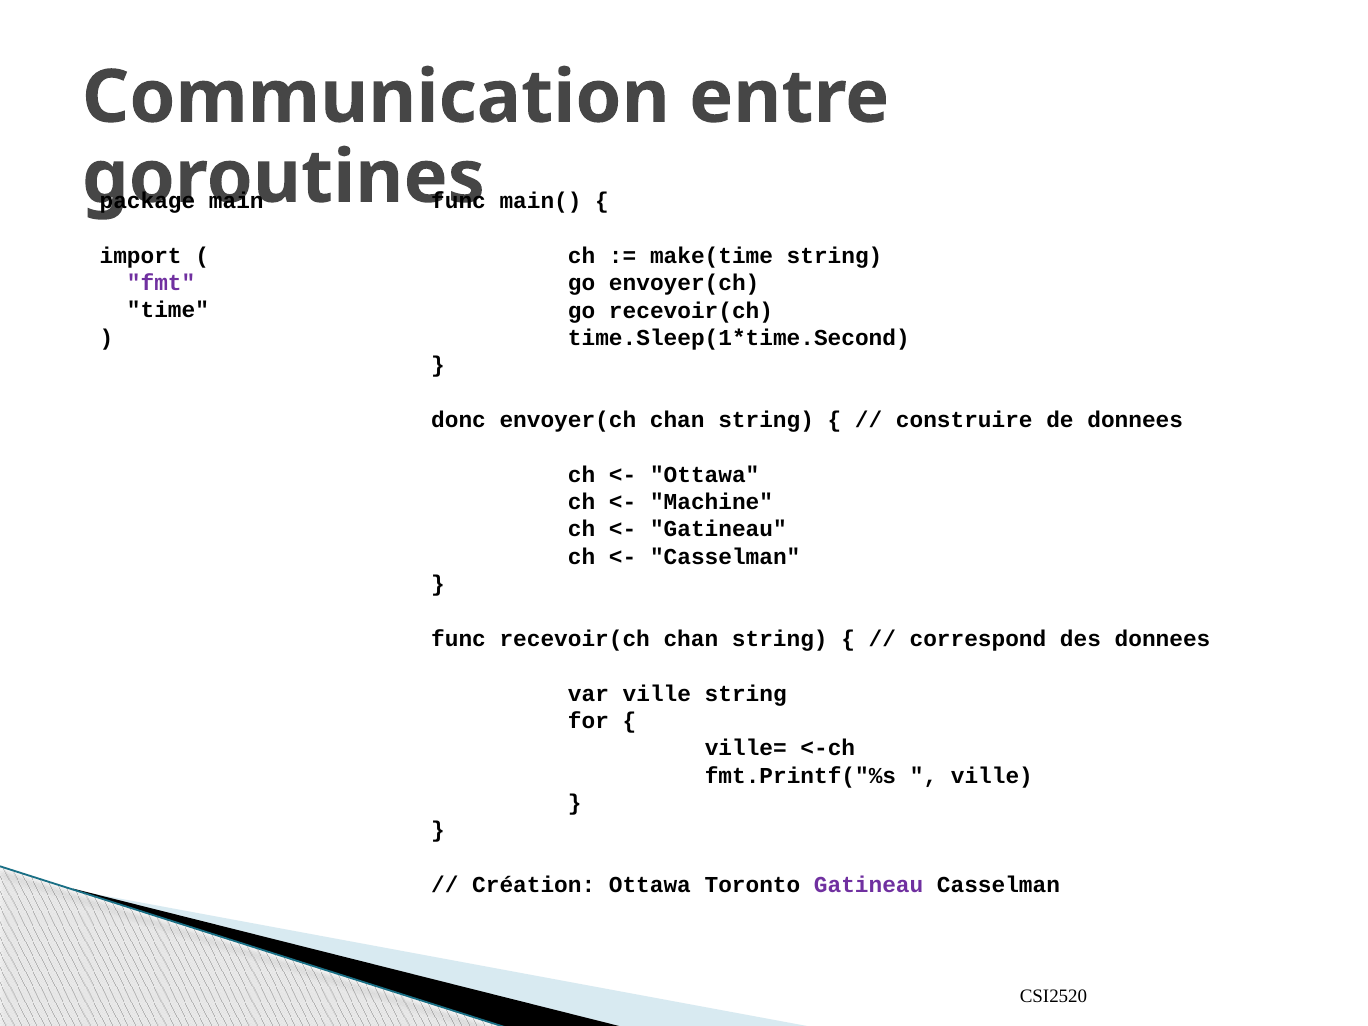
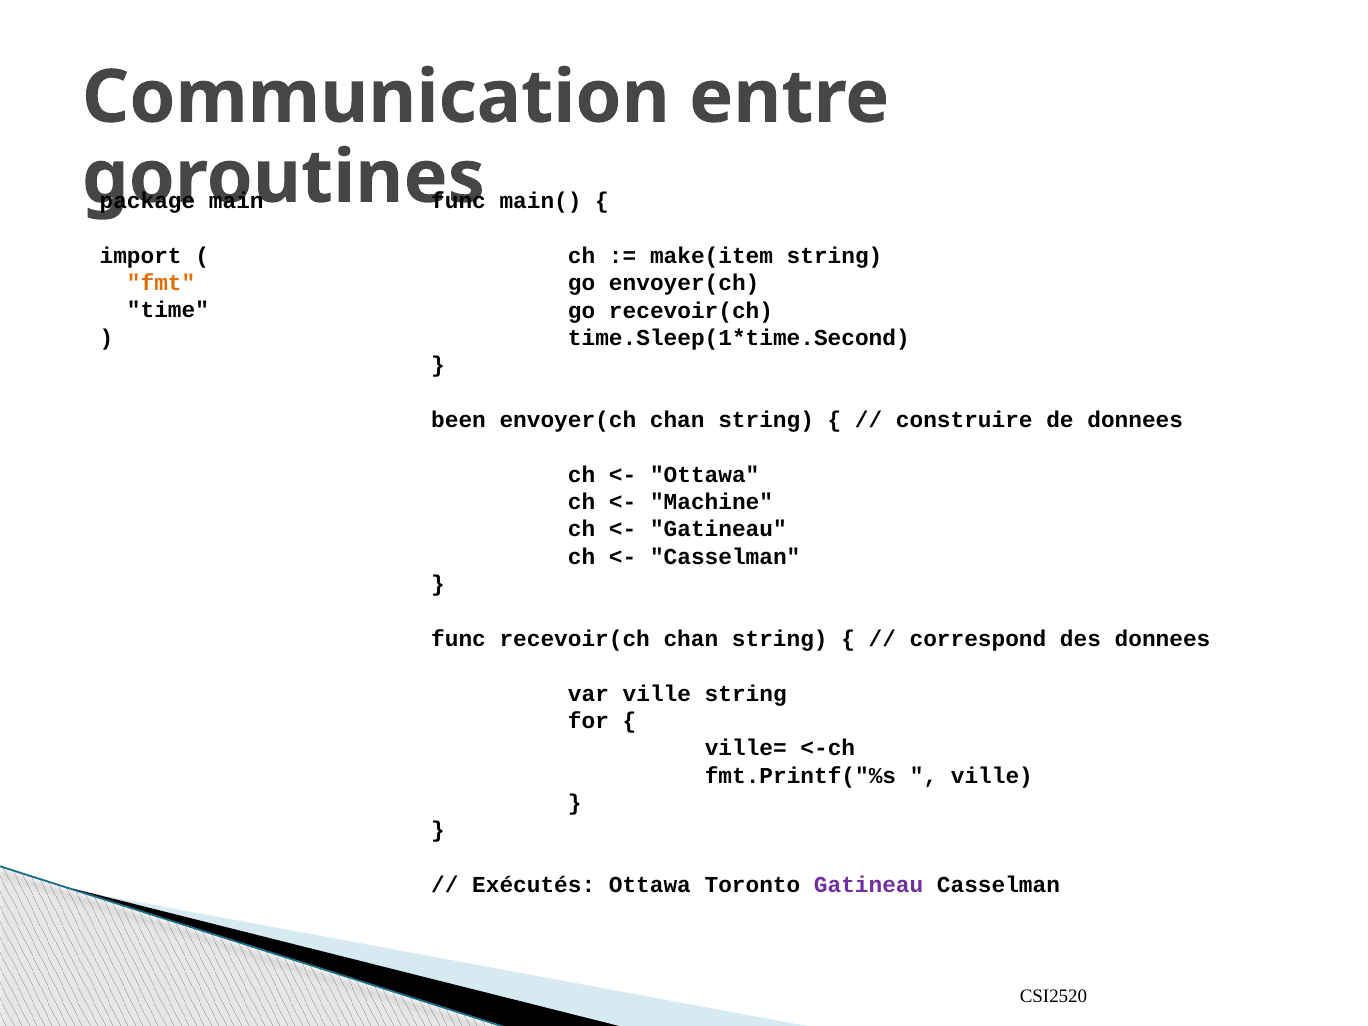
make(time: make(time -> make(item (712, 256)
fmt colour: purple -> orange (161, 283)
donc: donc -> been (459, 420)
Création: Création -> Exécutés (534, 885)
